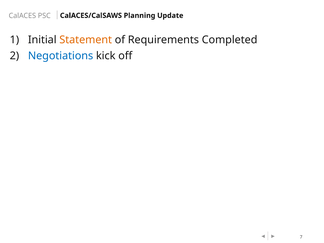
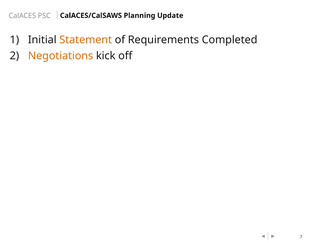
Negotiations colour: blue -> orange (61, 56)
